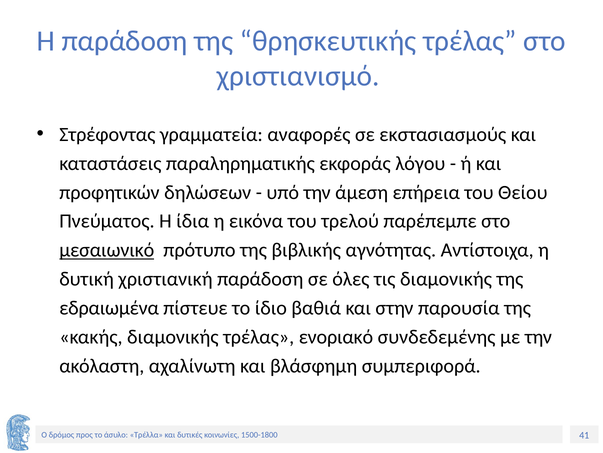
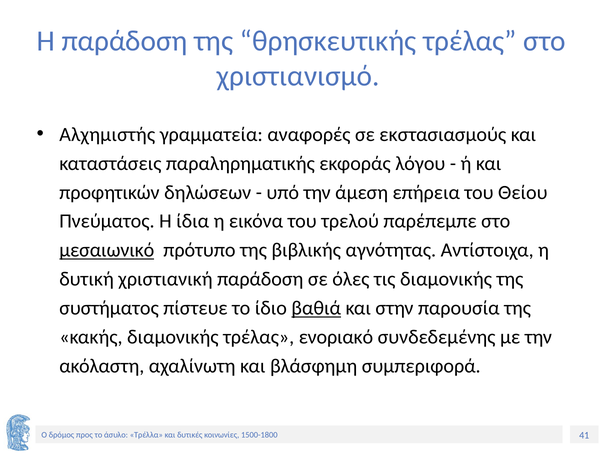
Στρέφοντας: Στρέφοντας -> Αλχημιστής (107, 134)
εδραιωμένα: εδραιωμένα -> συστήματος (109, 308)
βαθιά underline: none -> present (316, 308)
